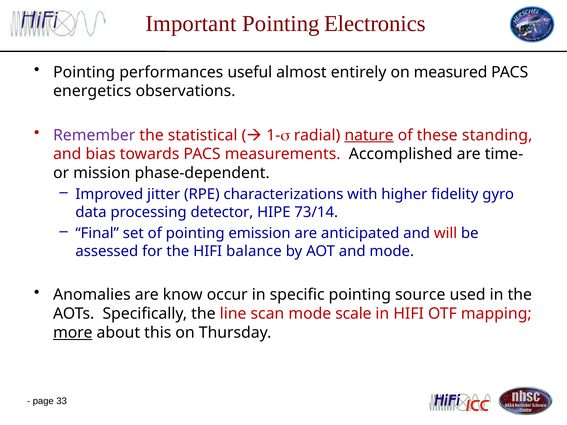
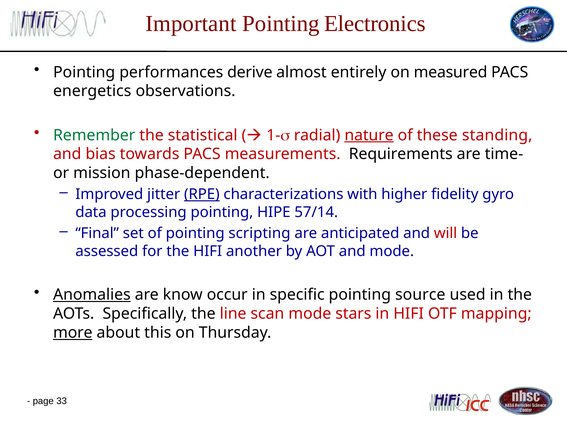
useful: useful -> derive (250, 72)
Remember colour: purple -> green (94, 135)
Accomplished: Accomplished -> Requirements (401, 154)
RPE underline: none -> present (202, 194)
processing detector: detector -> pointing (222, 212)
73/14: 73/14 -> 57/14 (316, 212)
emission: emission -> scripting (259, 233)
balance: balance -> another (254, 251)
Anomalies underline: none -> present (92, 295)
scale: scale -> stars (353, 314)
